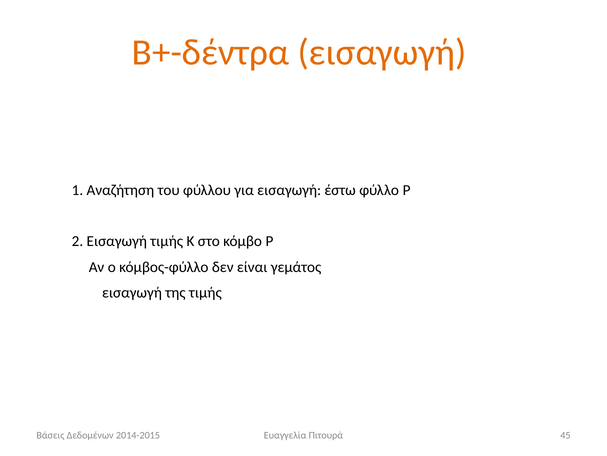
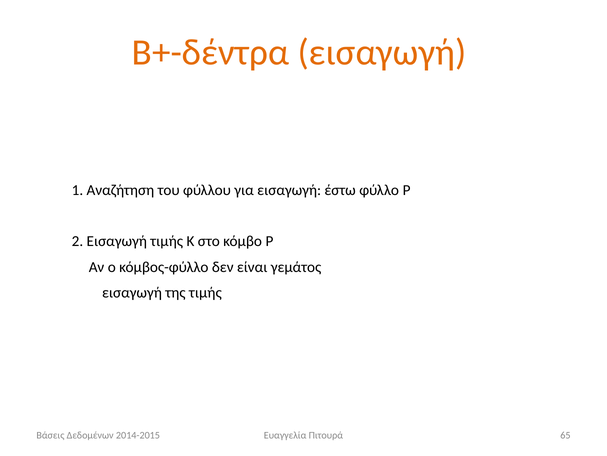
45: 45 -> 65 (565, 435)
